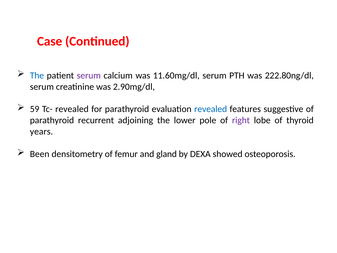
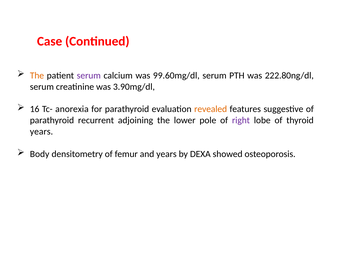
The colour: blue -> orange (37, 75)
11.60mg/dl: 11.60mg/dl -> 99.60mg/dl (176, 75)
2.90mg/dl: 2.90mg/dl -> 3.90mg/dl (134, 87)
59: 59 -> 16 (35, 109)
Tc- revealed: revealed -> anorexia (72, 109)
revealed colour: blue -> orange (211, 109)
Been: Been -> Body (40, 154)
and gland: gland -> years (167, 154)
